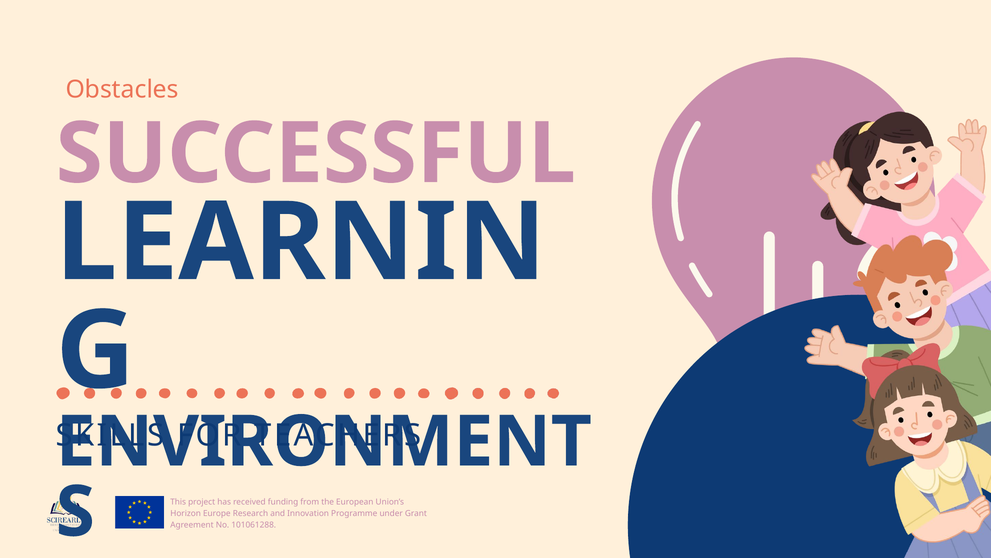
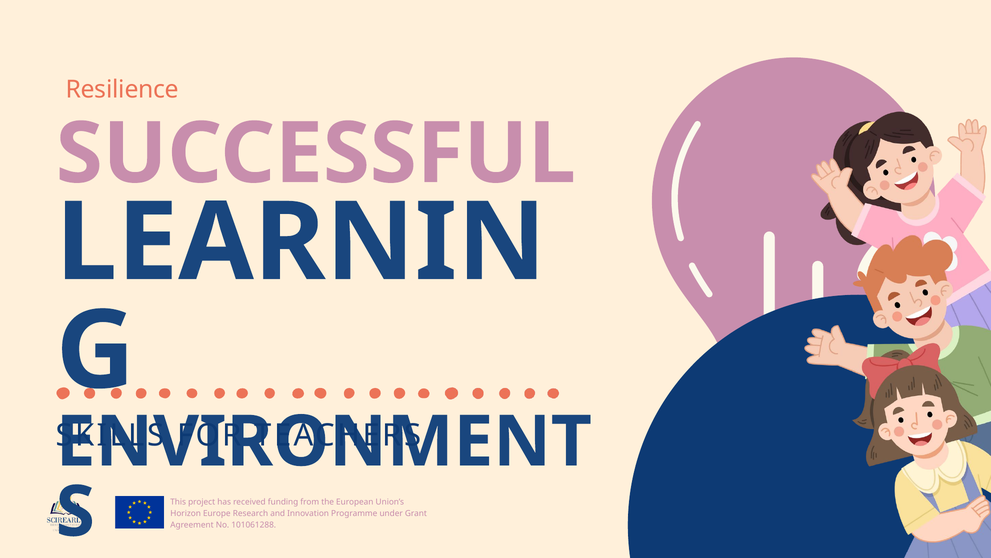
Obstacles: Obstacles -> Resilience (122, 89)
